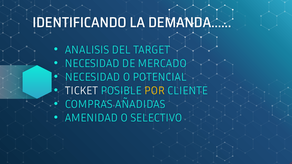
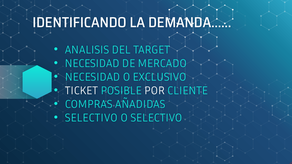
POTENCIAL: POTENCIAL -> EXCLUSIVO (160, 77)
POR colour: yellow -> white (155, 91)
AMENIDAD: AMENIDAD -> SELECTIVO (91, 118)
